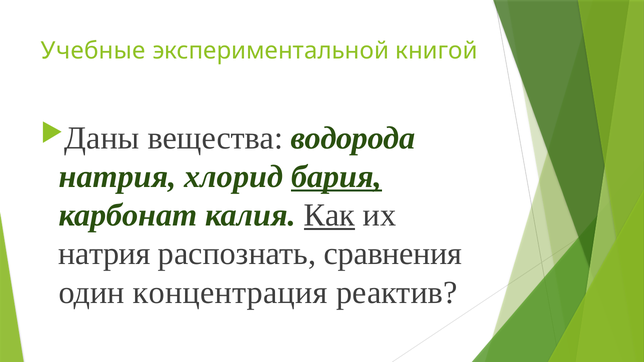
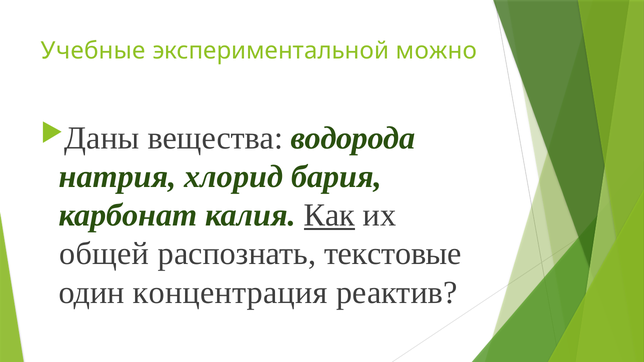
книгой: книгой -> можно (436, 51)
бария underline: present -> none (336, 177)
натрия: натрия -> общей (104, 254)
сравнения: сравнения -> текстовые (393, 254)
